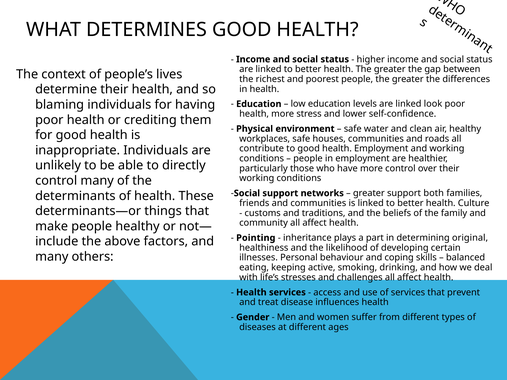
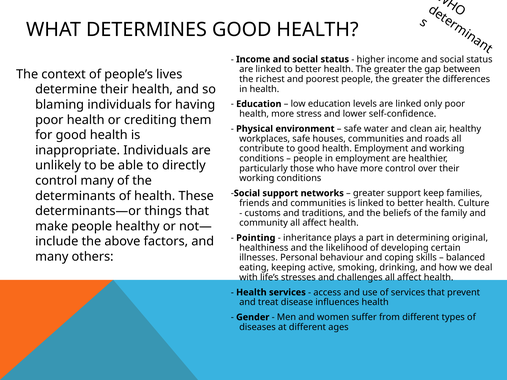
look: look -> only (433, 104)
both: both -> keep (434, 193)
